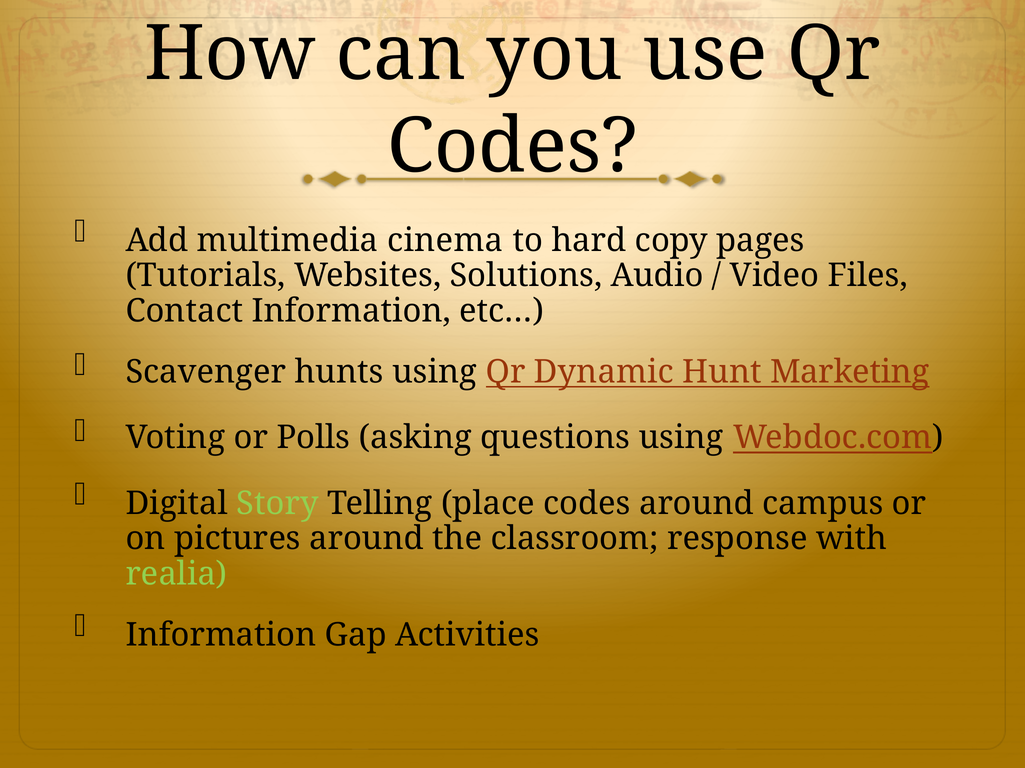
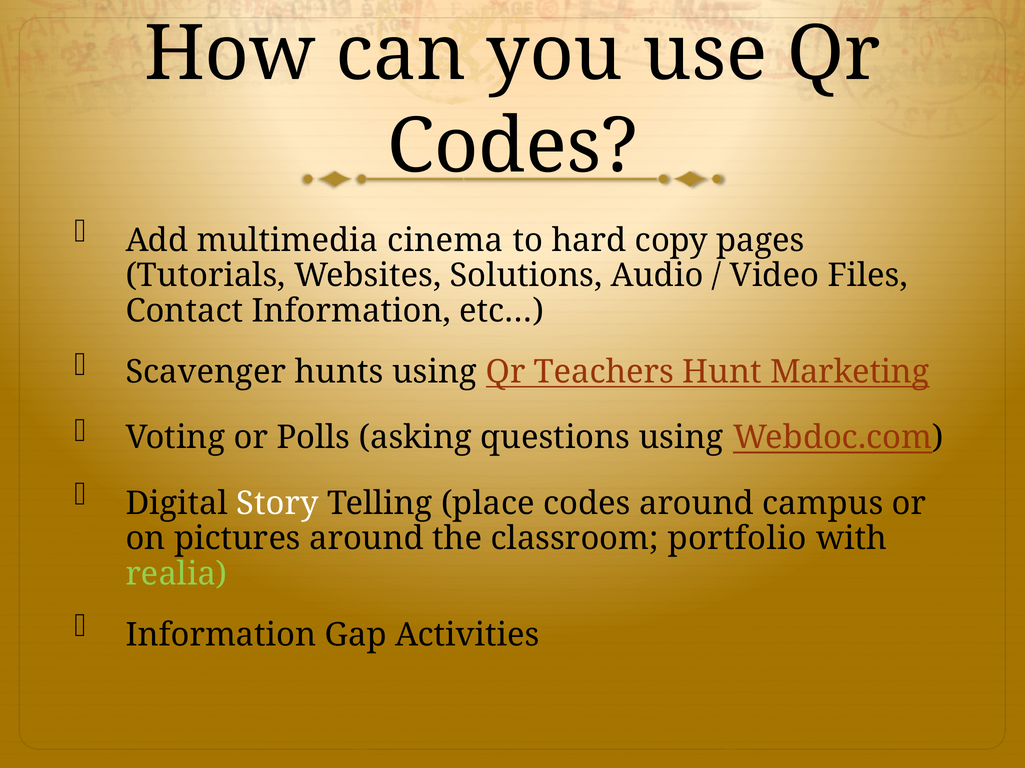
Dynamic: Dynamic -> Teachers (604, 372)
Story colour: light green -> white (278, 504)
response: response -> portfolio (737, 539)
